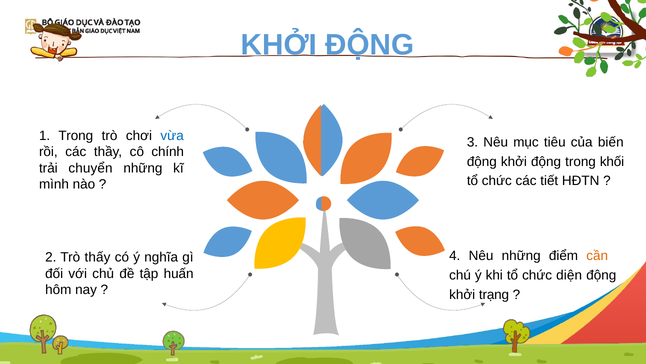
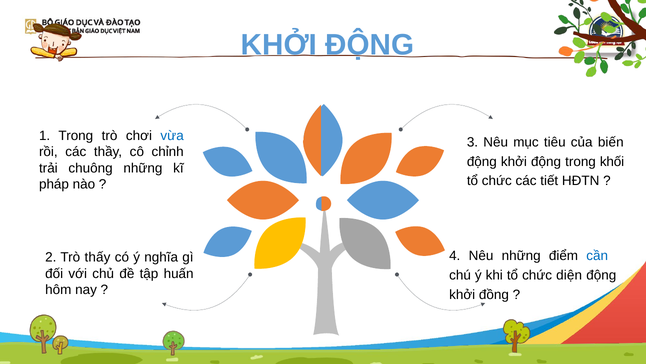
chính: chính -> chỉnh (168, 152)
chuyển: chuyển -> chuông (91, 168)
mình: mình -> pháp (54, 184)
cần colour: orange -> blue (597, 255)
trạng: trạng -> đồng (494, 294)
